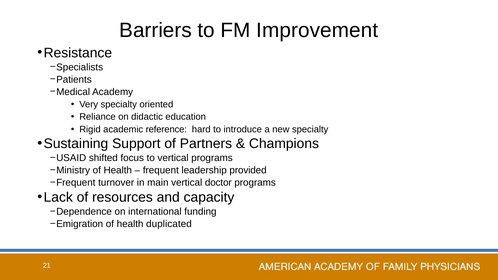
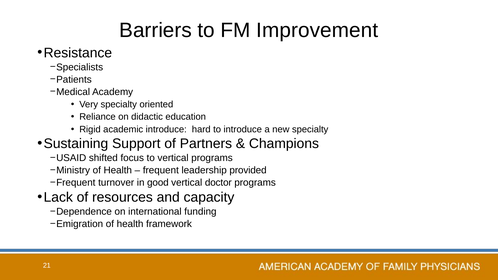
academic reference: reference -> introduce (166, 129)
main: main -> good (158, 183)
duplicated: duplicated -> framework (169, 224)
